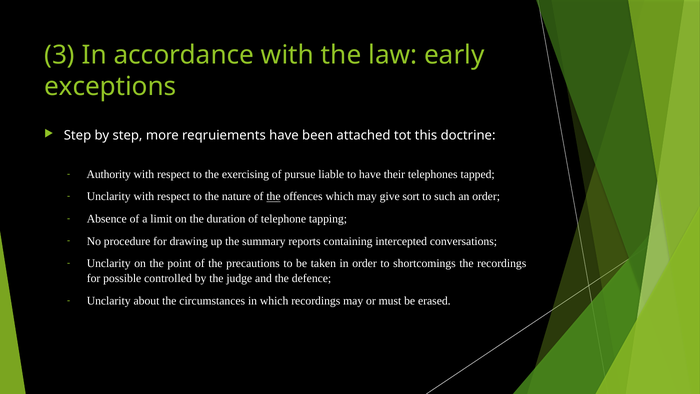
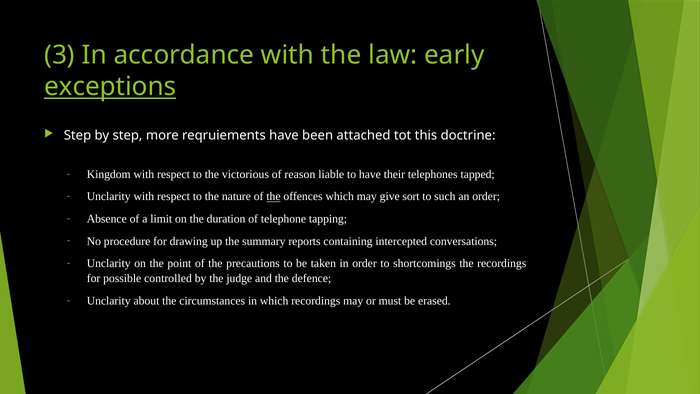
exceptions underline: none -> present (110, 87)
Authority: Authority -> Kingdom (109, 174)
exercising: exercising -> victorious (245, 174)
pursue: pursue -> reason (300, 174)
